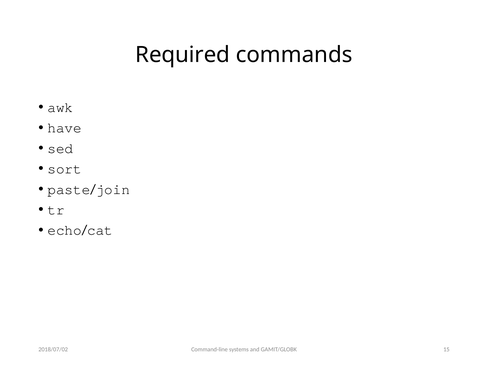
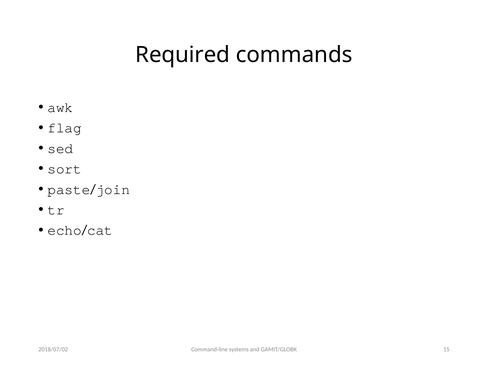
have: have -> flag (65, 128)
